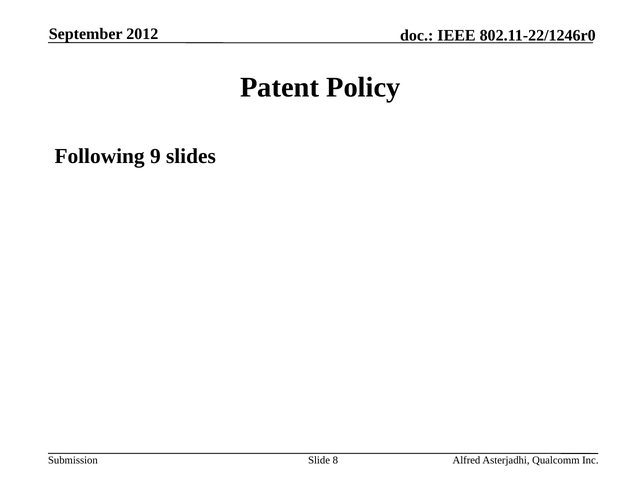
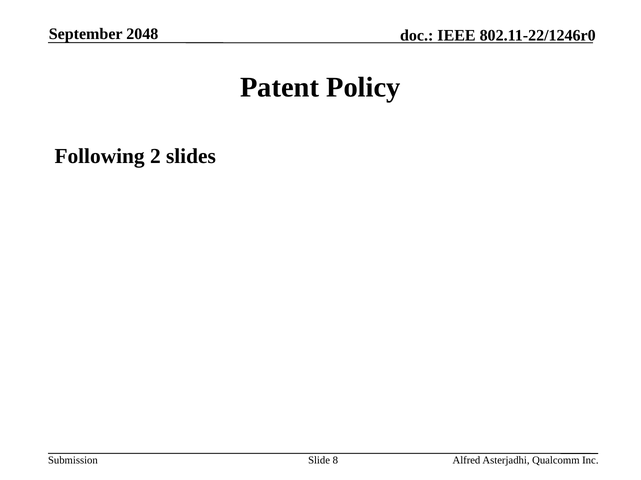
2012: 2012 -> 2048 (142, 34)
9: 9 -> 2 (155, 156)
